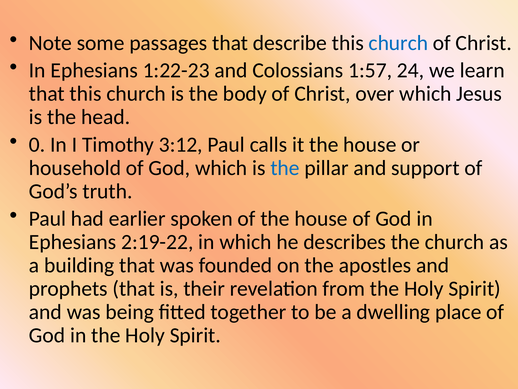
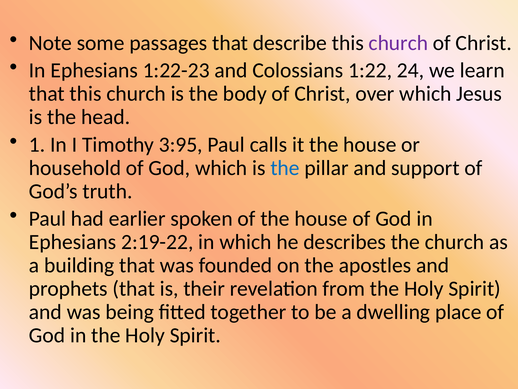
church colour: blue -> purple (398, 43)
1:57: 1:57 -> 1:22 (370, 70)
0: 0 -> 1 (37, 144)
3:12: 3:12 -> 3:95 (181, 144)
